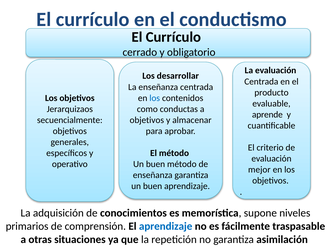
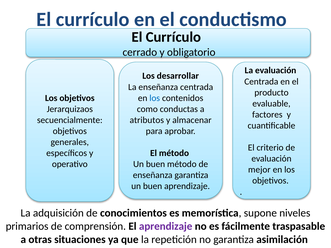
aprende: aprende -> factores (267, 115)
objetivos: objetivos -> atributos (147, 120)
aprendizaje colour: blue -> purple (166, 227)
